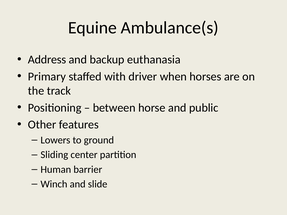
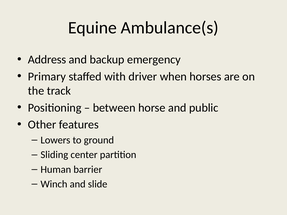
euthanasia: euthanasia -> emergency (154, 60)
